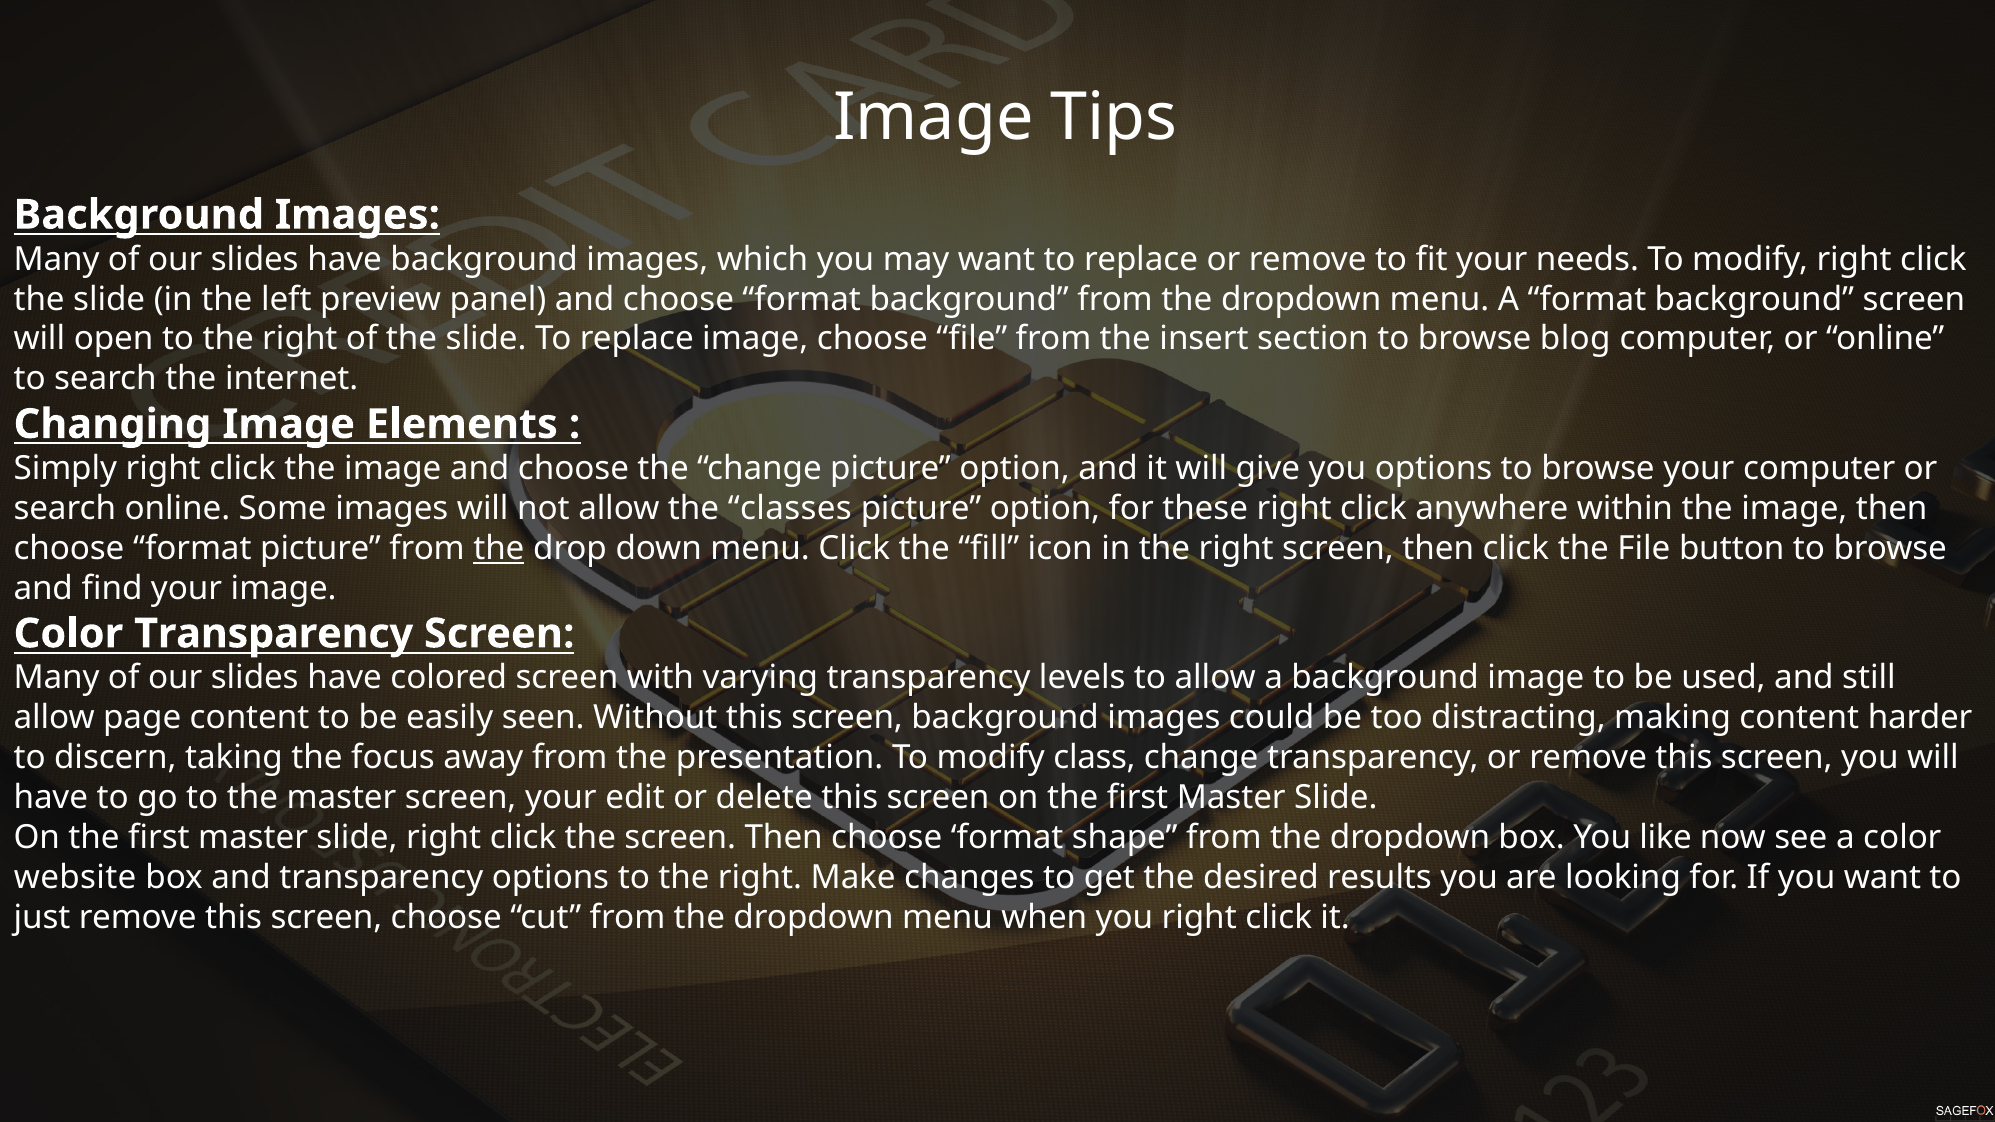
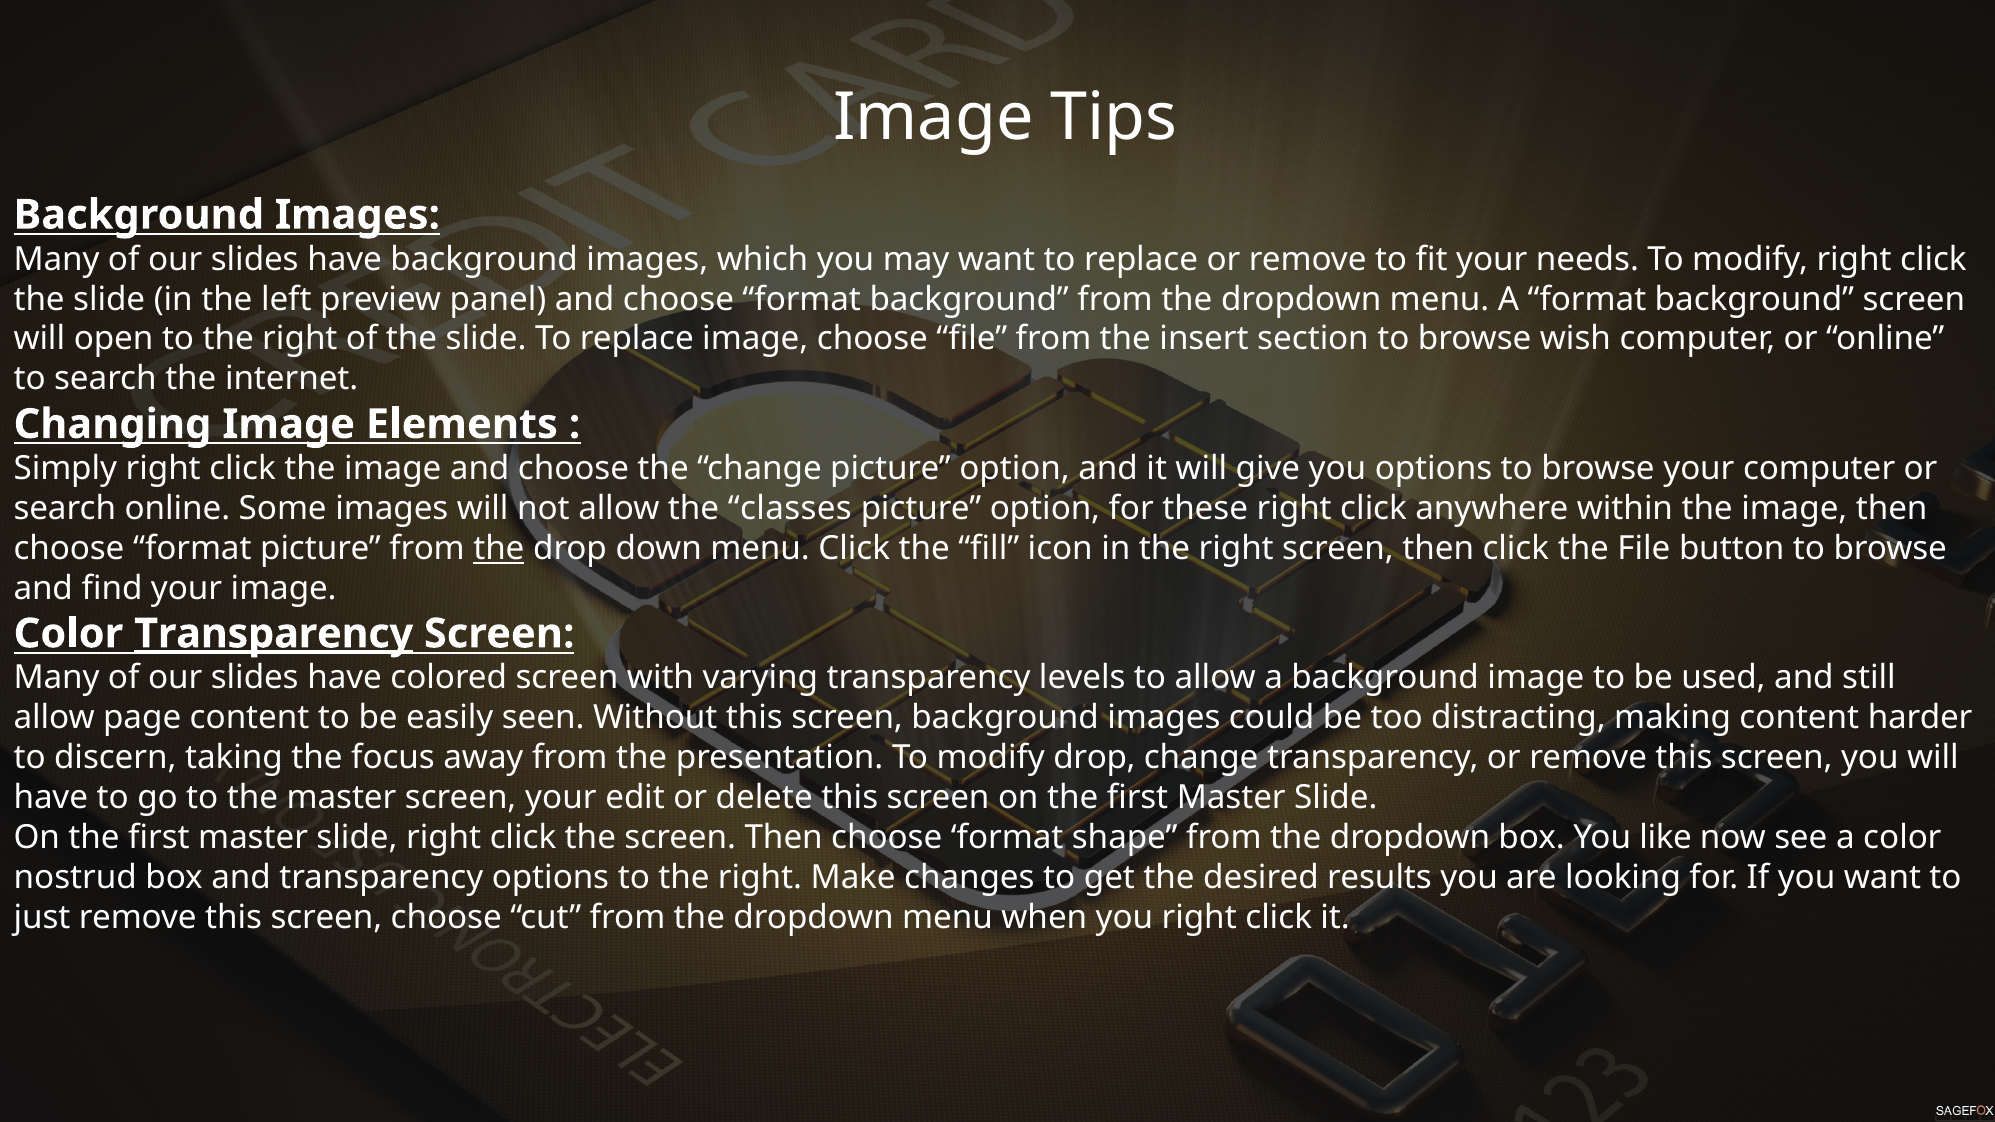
blog: blog -> wish (1575, 339)
Transparency underline: none -> present (274, 634)
modify class: class -> drop (1095, 758)
website: website -> nostrud (75, 877)
